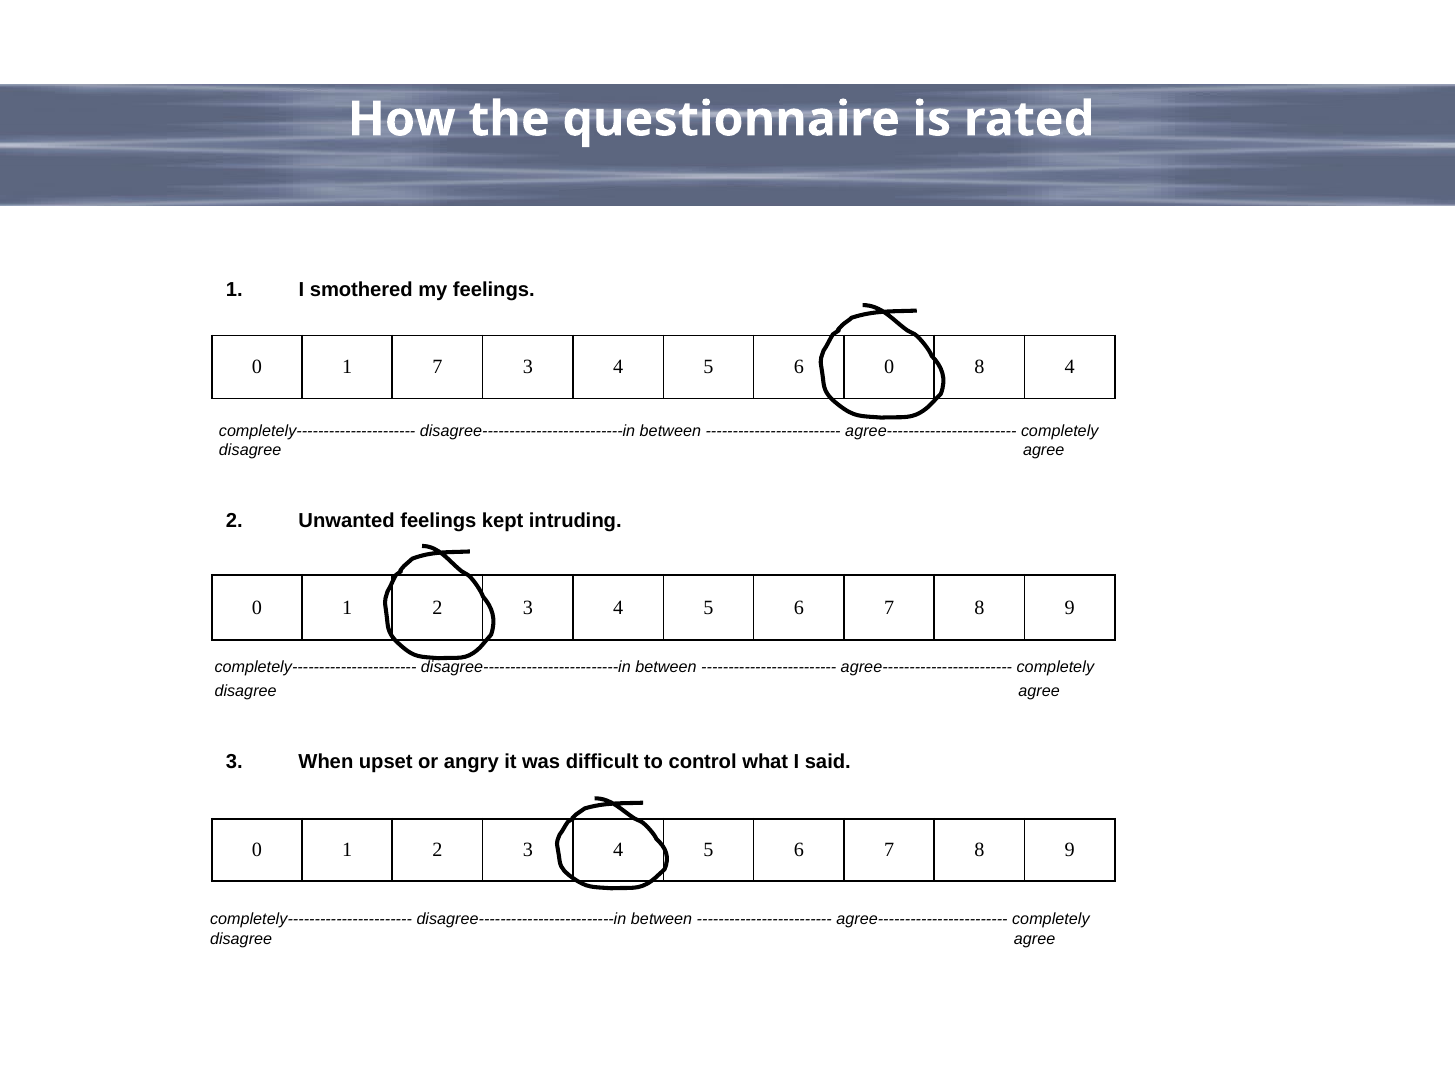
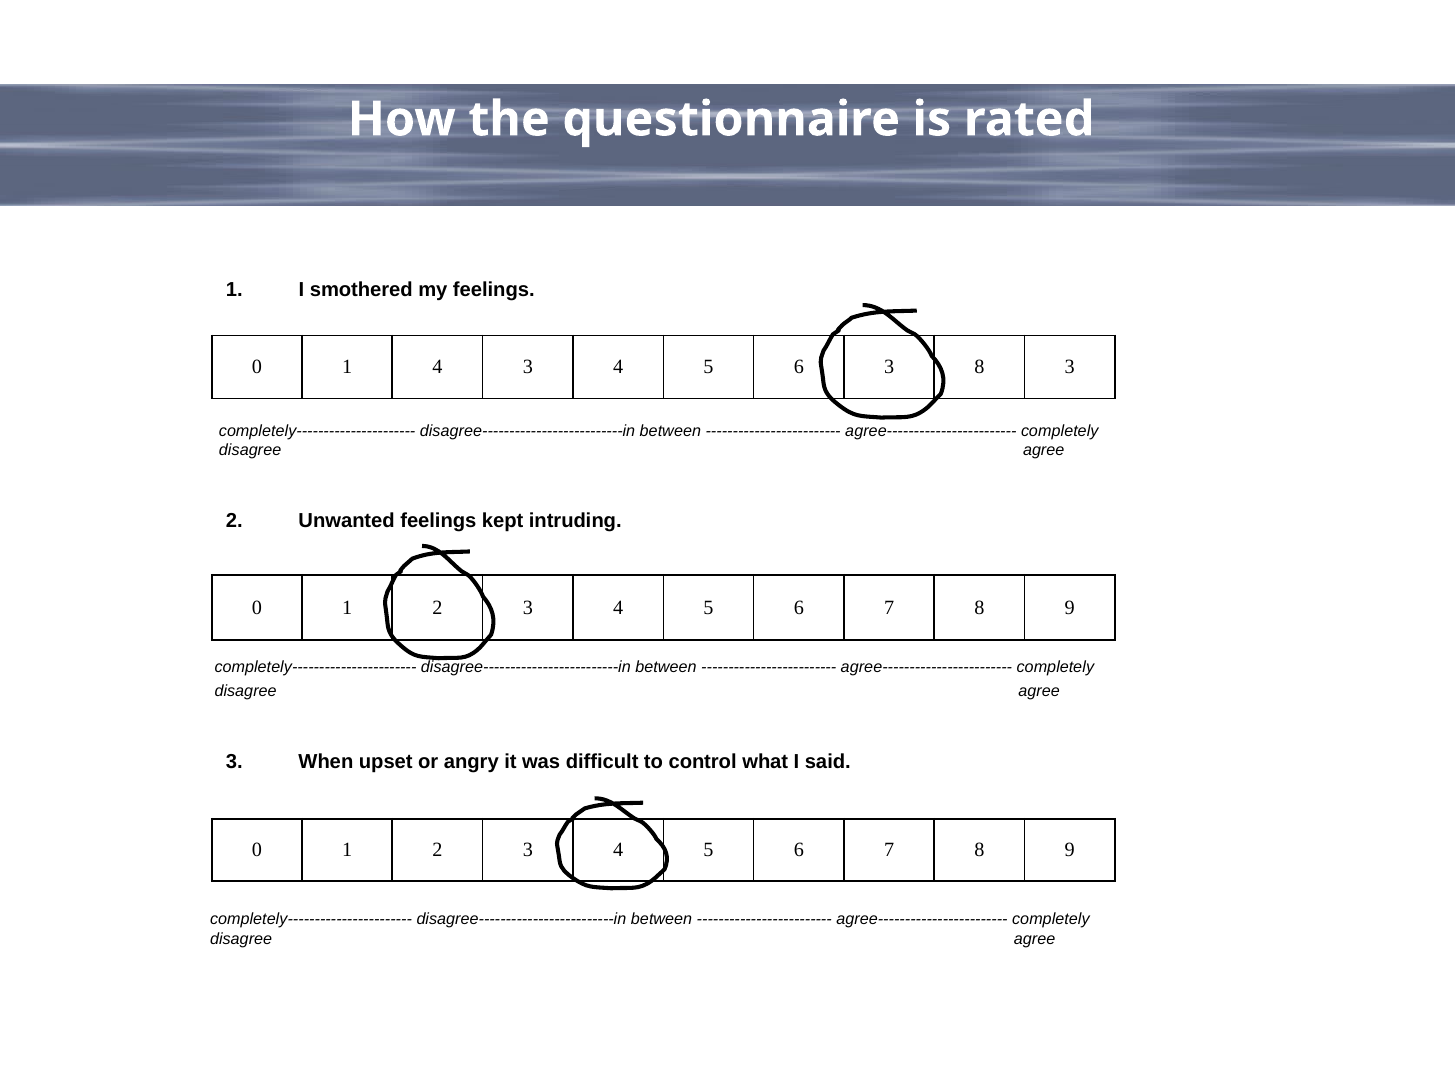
1 7: 7 -> 4 (437, 367)
6 0: 0 -> 3 (889, 367)
8 4: 4 -> 3 (1070, 367)
